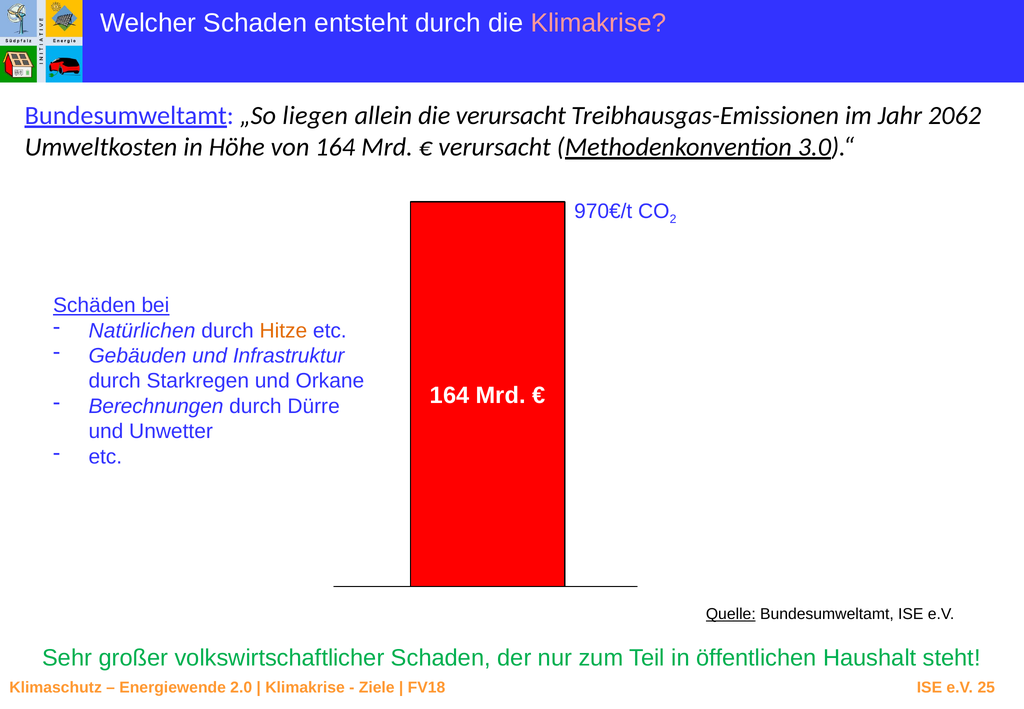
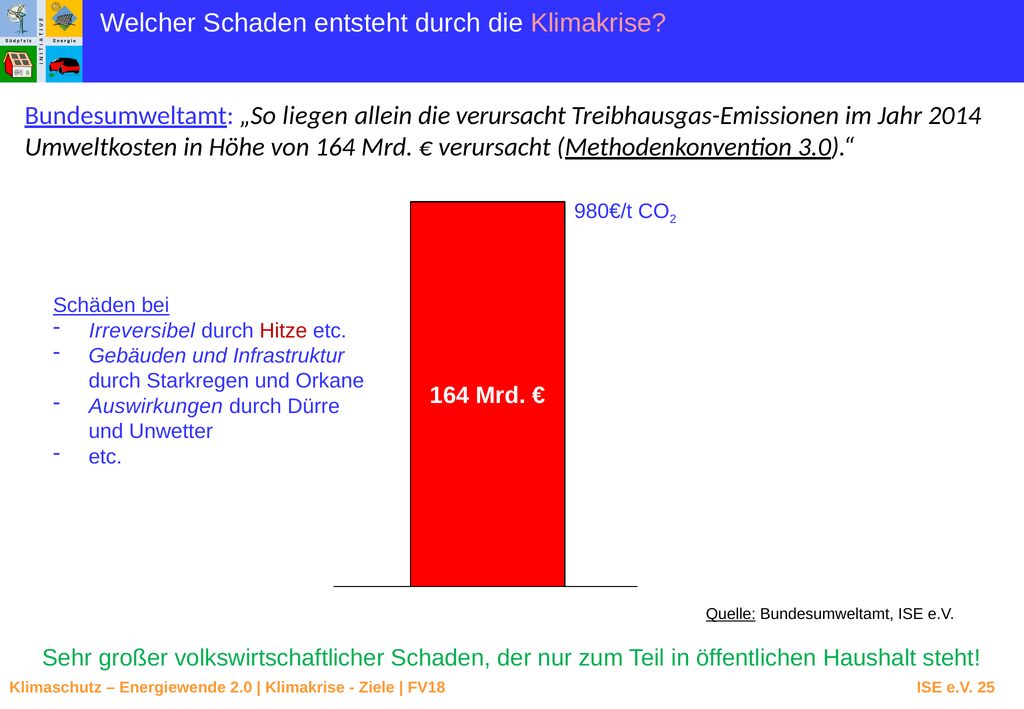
2062: 2062 -> 2014 (955, 115)
970€/t: 970€/t -> 980€/t (603, 211)
Natürlichen: Natürlichen -> Irreversibel (142, 331)
Hitze colour: orange -> red (283, 331)
Berechnungen: Berechnungen -> Auswirkungen (156, 406)
